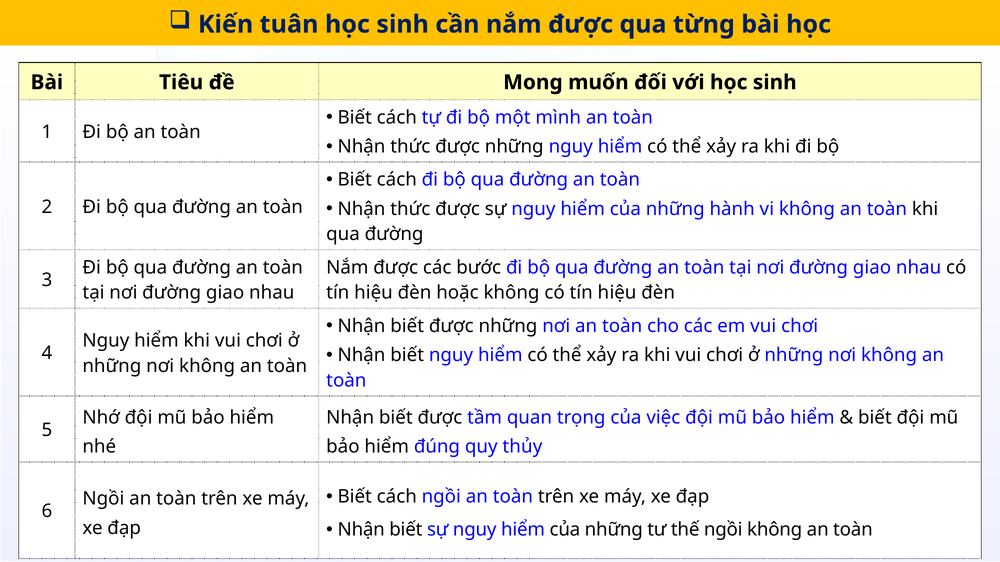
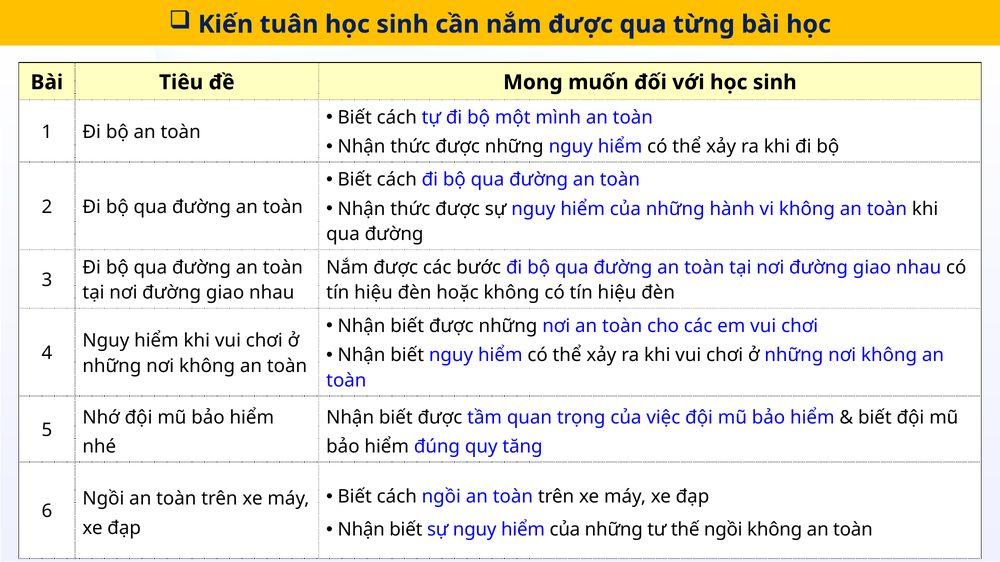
thủy: thủy -> tăng (523, 447)
